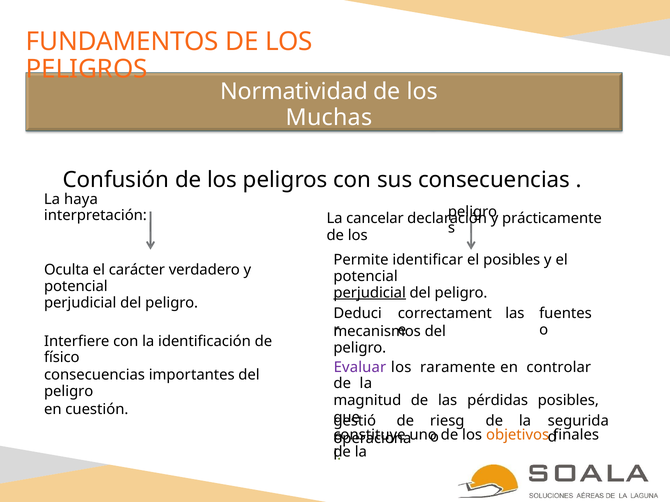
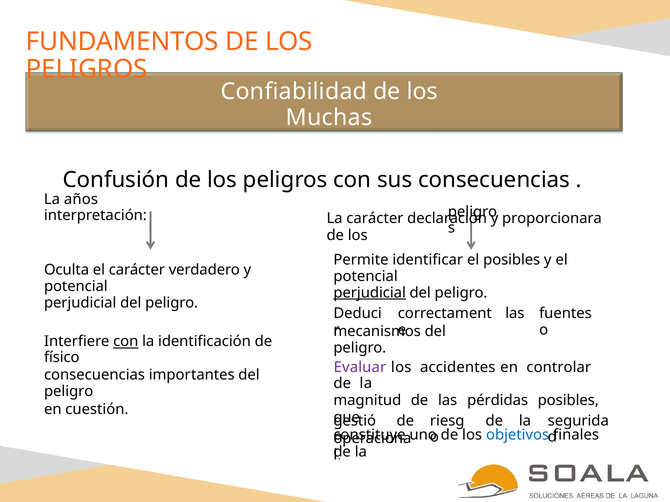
Normatividad: Normatividad -> Confiabilidad (294, 91)
haya: haya -> años (81, 199)
La cancelar: cancelar -> carácter (375, 219)
prácticamente: prácticamente -> proporcionara (552, 219)
con underline: none -> present (126, 342)
raramente: raramente -> accidentes (458, 368)
objetivos colour: orange -> blue (518, 435)
